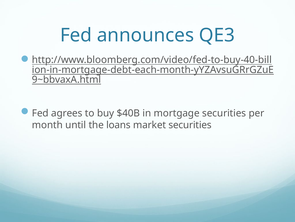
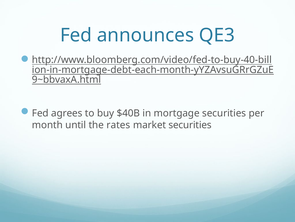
loans: loans -> rates (118, 125)
